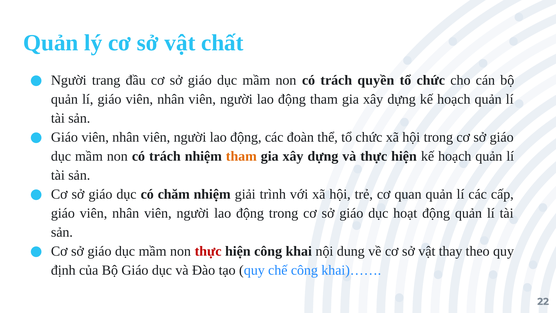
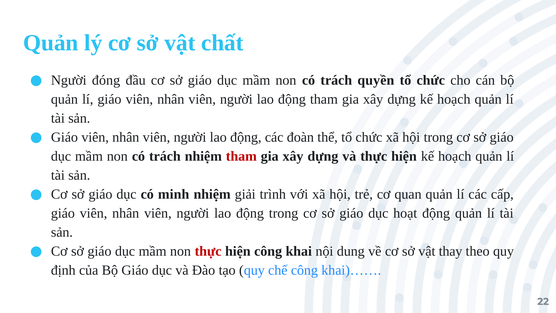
trang: trang -> đóng (106, 80)
tham colour: orange -> red (241, 156)
chăm: chăm -> minh (174, 194)
